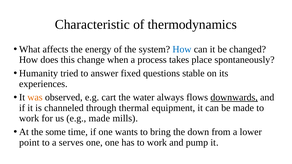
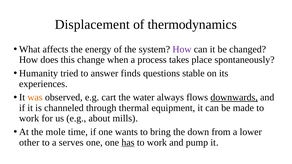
Characteristic: Characteristic -> Displacement (92, 25)
How colour: blue -> purple (182, 49)
fixed: fixed -> finds (131, 73)
e.g made: made -> about (99, 119)
some: some -> mole (56, 132)
point: point -> other (29, 143)
has underline: none -> present (128, 143)
